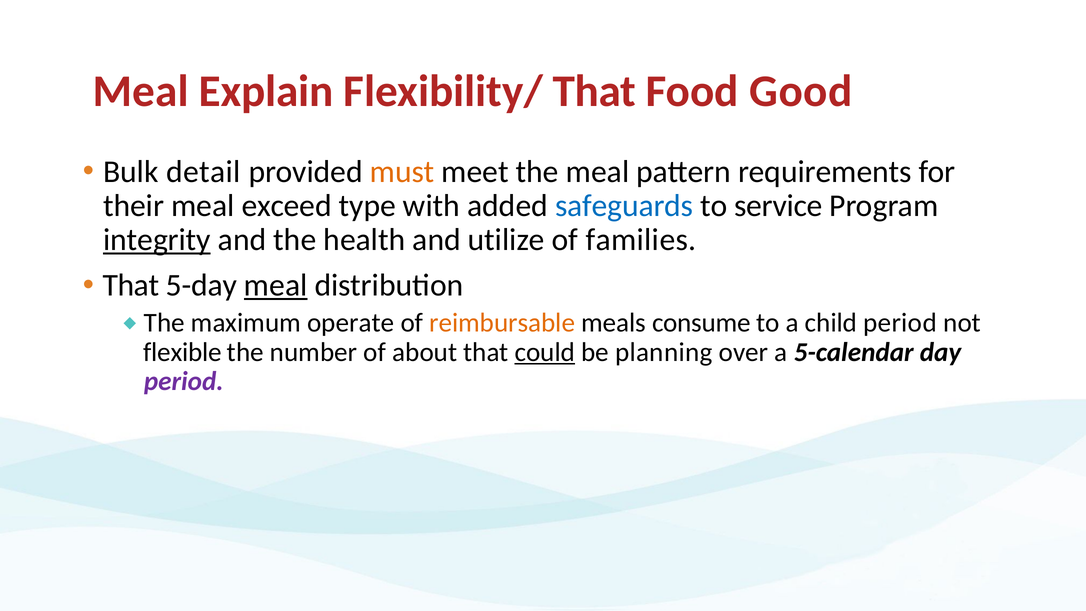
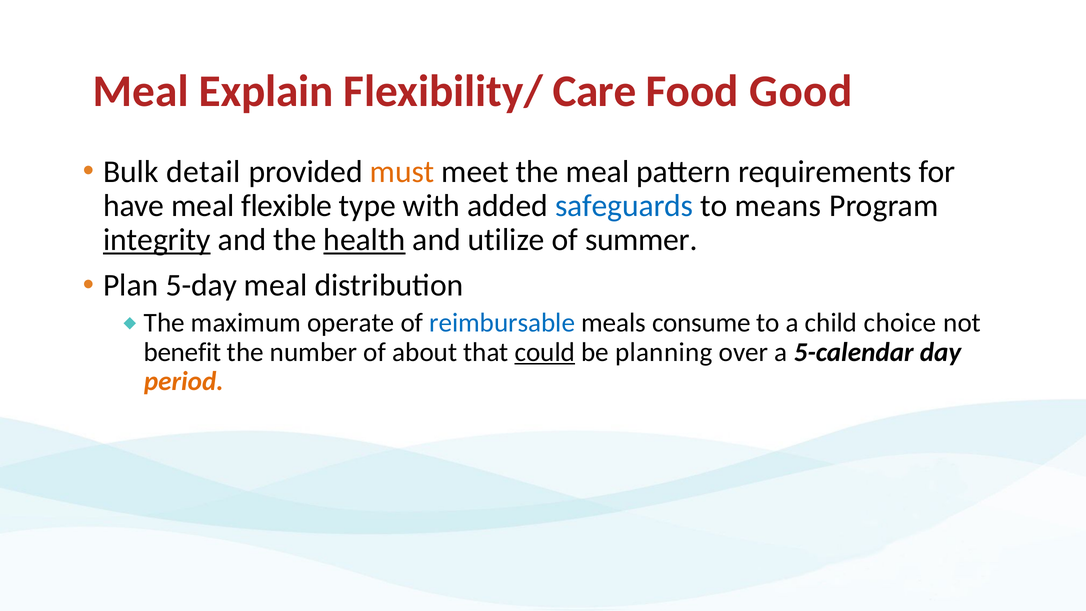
Flexibility/ That: That -> Care (595, 91)
their: their -> have (134, 206)
exceed: exceed -> flexible (287, 206)
service: service -> means (778, 206)
health underline: none -> present (364, 240)
families: families -> summer (641, 240)
That: That -> Plan (131, 285)
meal underline: present -> none (276, 285)
reimbursable colour: orange -> blue (502, 323)
child period: period -> choice (900, 323)
flexible: flexible -> benefit (183, 352)
period colour: purple -> orange (184, 381)
